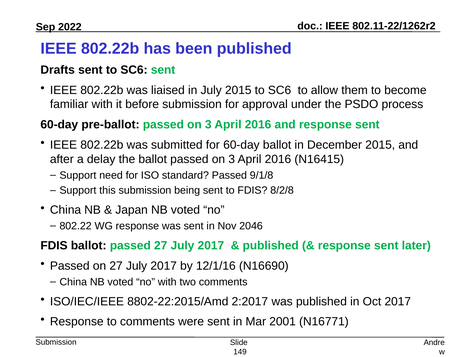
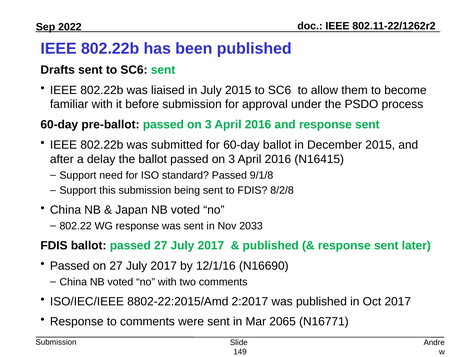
2046: 2046 -> 2033 (251, 226)
2001: 2001 -> 2065 (283, 322)
